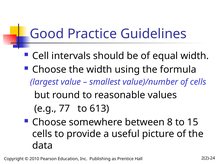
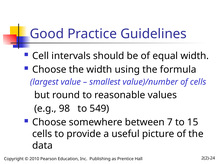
77: 77 -> 98 (64, 109)
613: 613 -> 549 (99, 109)
8: 8 -> 7 (170, 122)
